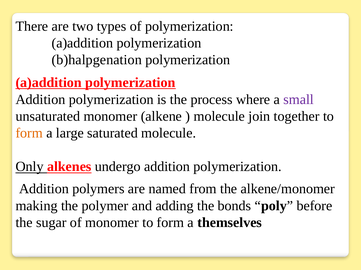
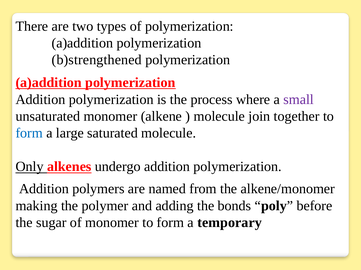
b)halpgenation: b)halpgenation -> b)strengthened (97, 60)
form colour: orange -> blue (29, 133)
themselves: themselves -> temporary (230, 223)
